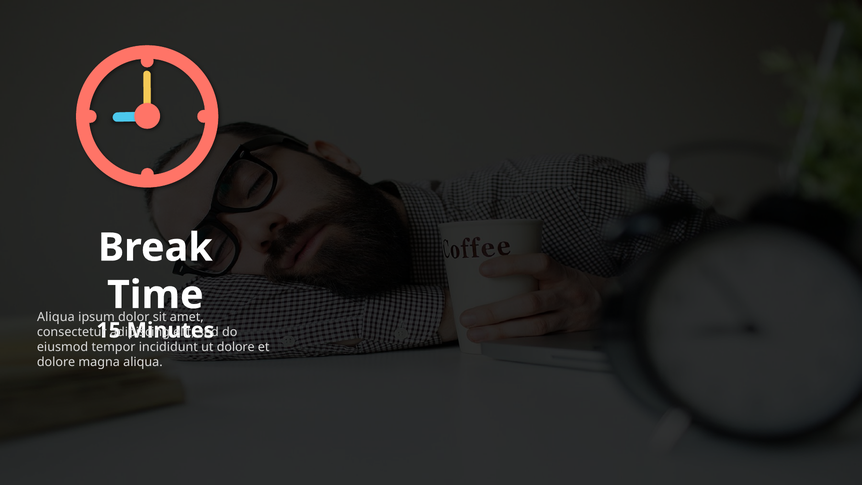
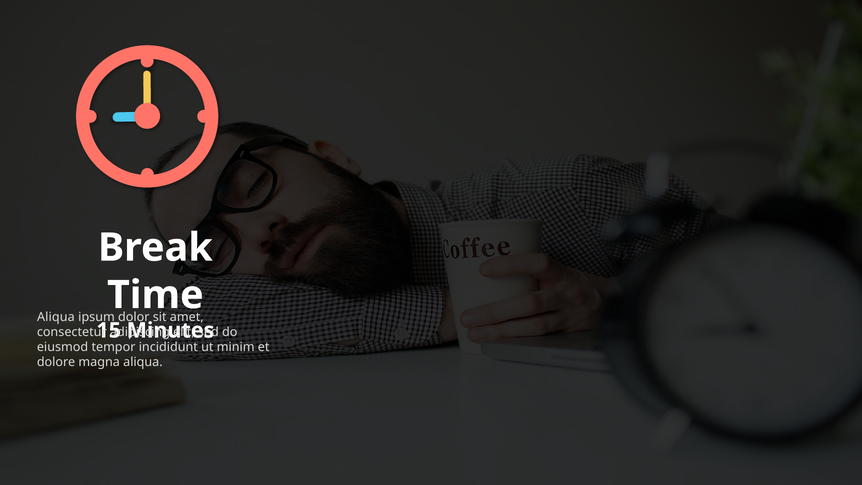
dolore: dolore -> minim (236, 347)
